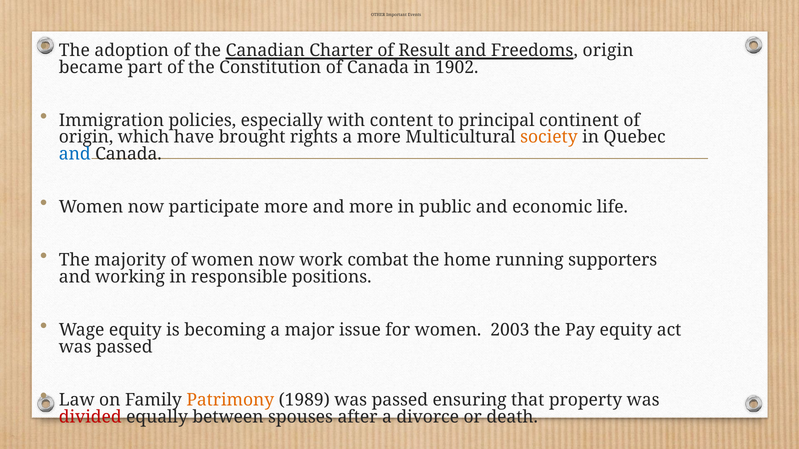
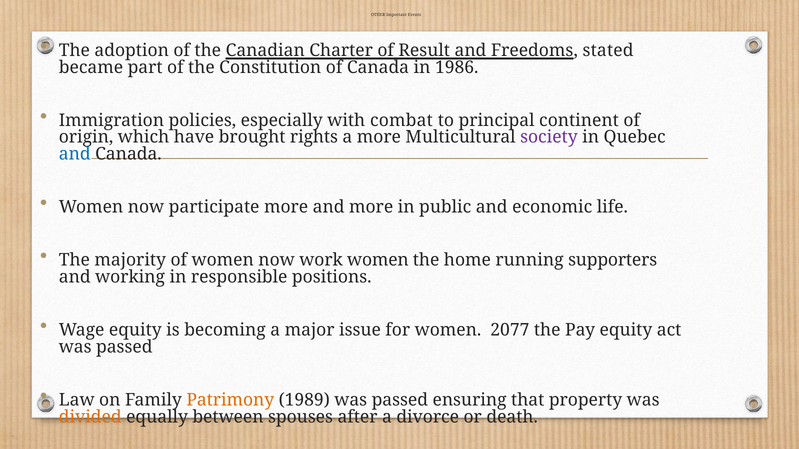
Freedoms origin: origin -> stated (608, 51)
1902: 1902 -> 1986 (457, 67)
content: content -> combat (401, 121)
society colour: orange -> purple (549, 137)
work combat: combat -> women (378, 260)
2003: 2003 -> 2077 (510, 330)
divided colour: red -> orange (90, 417)
